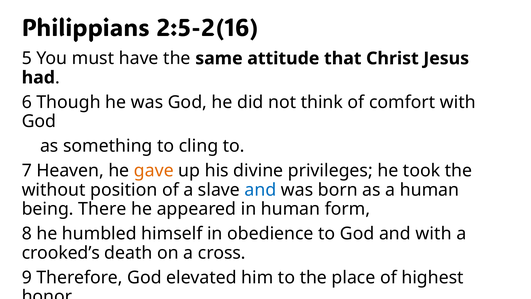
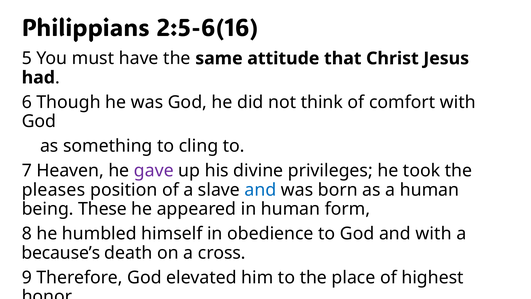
2:5-2(16: 2:5-2(16 -> 2:5-6(16 (208, 28)
gave colour: orange -> purple (154, 171)
without: without -> pleases (54, 190)
There: There -> These (103, 209)
crooked’s: crooked’s -> because’s (61, 253)
